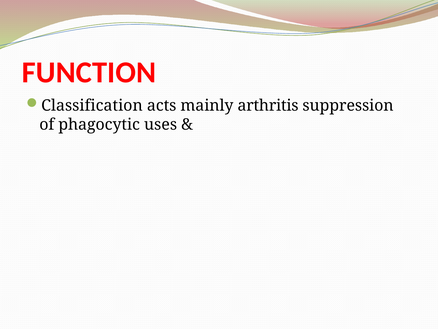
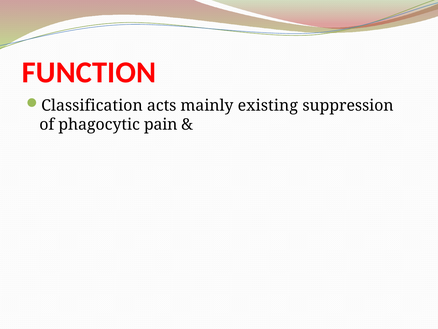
arthritis: arthritis -> existing (268, 105)
uses: uses -> pain (161, 124)
